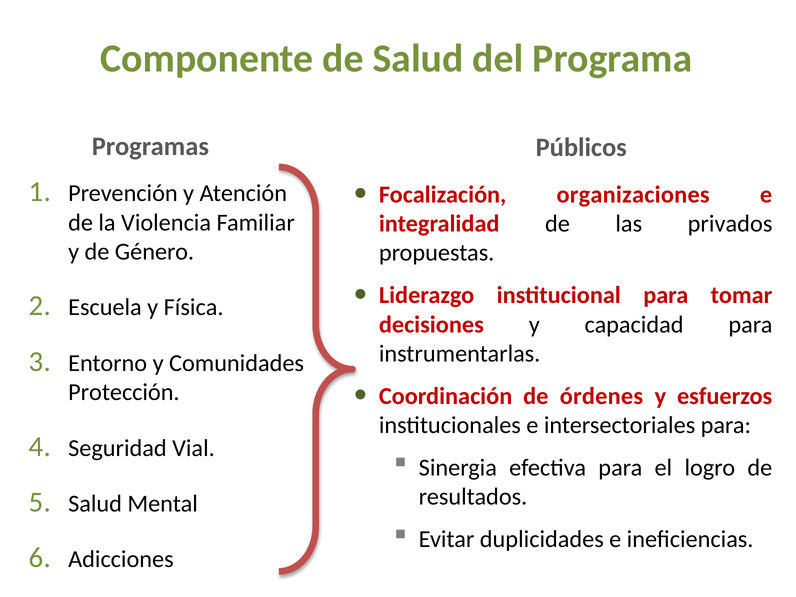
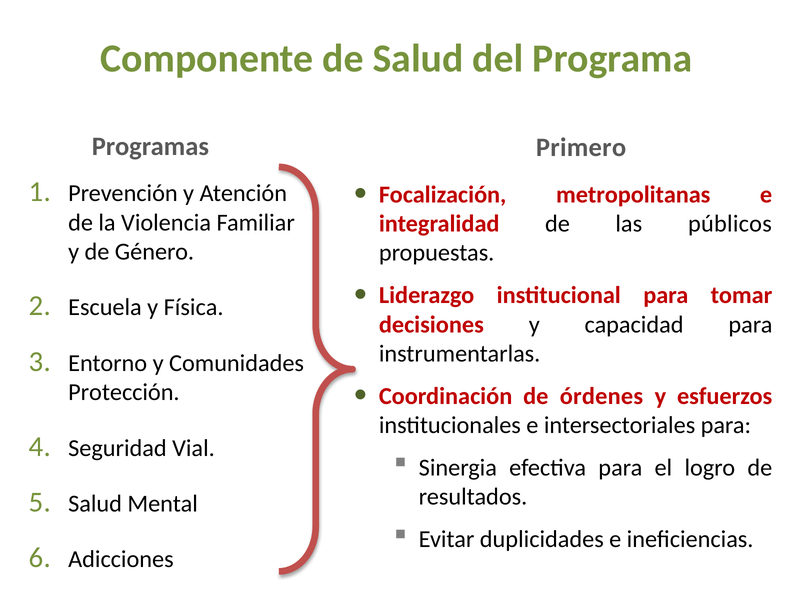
Públicos: Públicos -> Primero (581, 147)
organizaciones: organizaciones -> metropolitanas (633, 195)
privados: privados -> públicos (730, 224)
